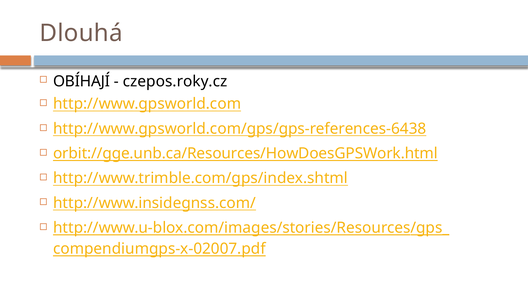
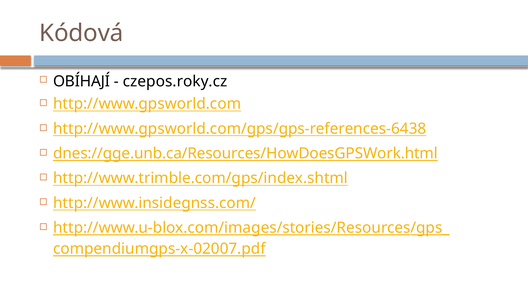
Dlouhá: Dlouhá -> Kódová (81, 33)
orbit://gge.unb.ca/Resources/HowDoesGPSWork.html: orbit://gge.unb.ca/Resources/HowDoesGPSWork.html -> dnes://gge.unb.ca/Resources/HowDoesGPSWork.html (245, 153)
